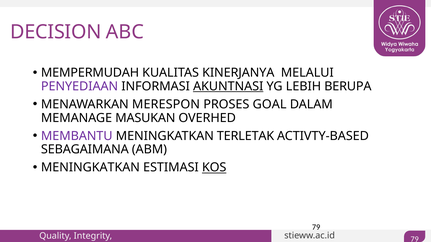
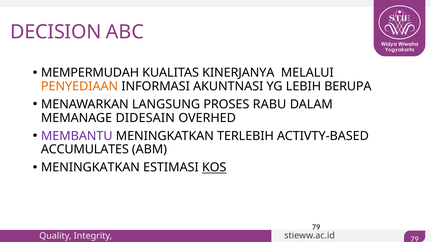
PENYEDIAAN colour: purple -> orange (80, 86)
AKUNTNASI underline: present -> none (228, 86)
MERESPON: MERESPON -> LANGSUNG (166, 105)
GOAL: GOAL -> RABU (270, 105)
MASUKAN: MASUKAN -> DIDESAIN (145, 118)
TERLETAK: TERLETAK -> TERLEBIH (245, 136)
SEBAGAIMANA: SEBAGAIMANA -> ACCUMULATES (85, 150)
